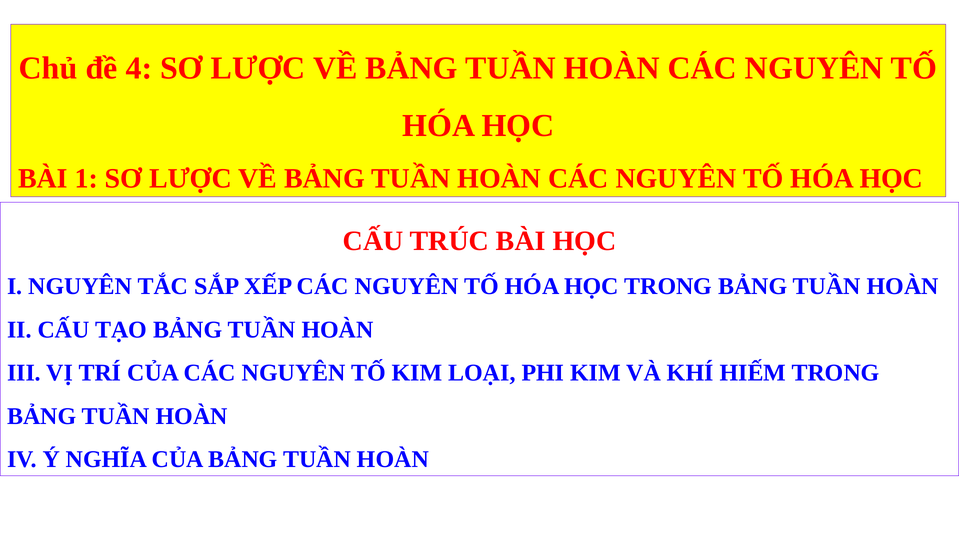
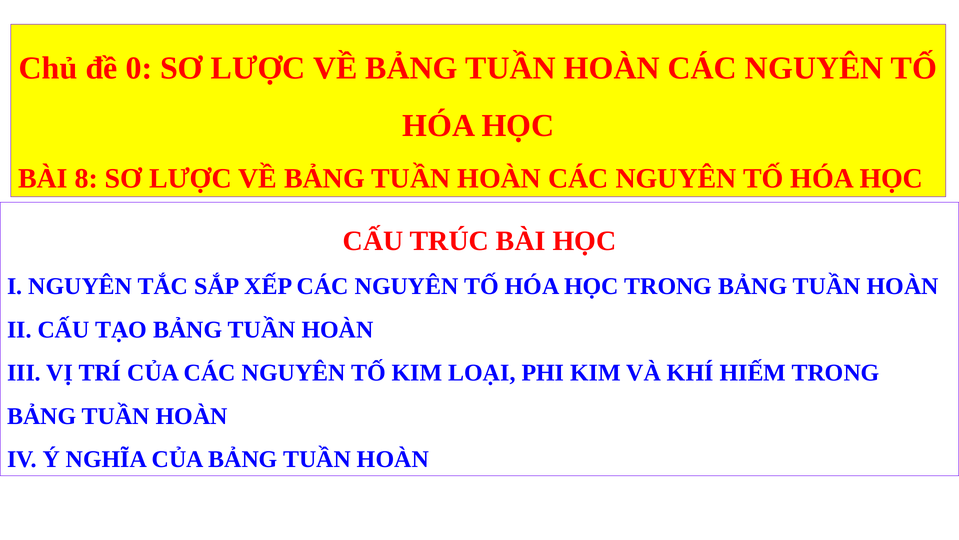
4: 4 -> 0 (139, 68)
1: 1 -> 8 (86, 178)
